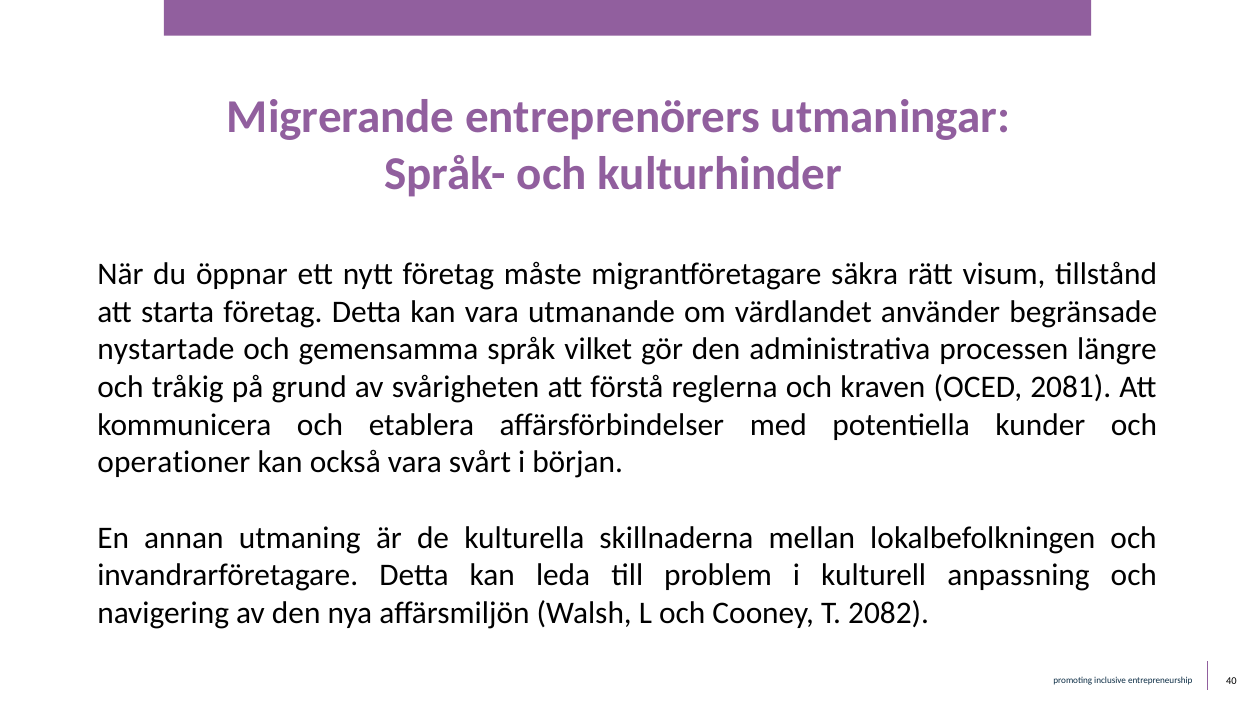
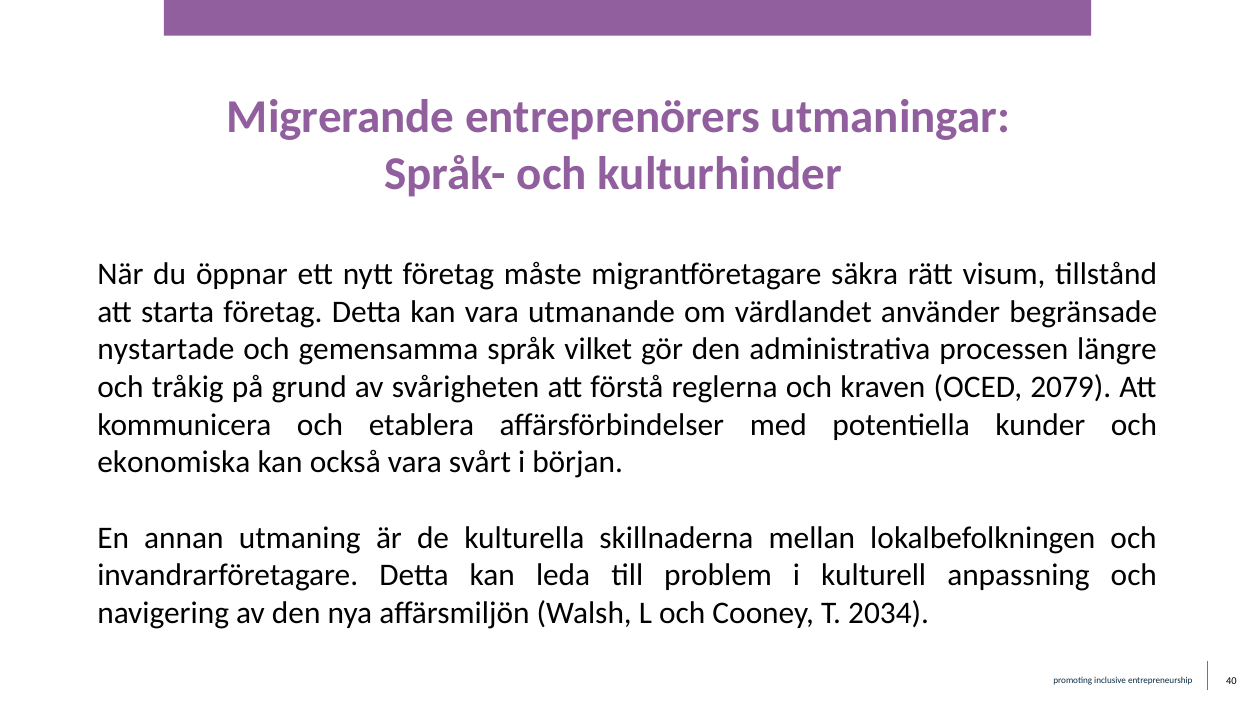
2081: 2081 -> 2079 (1071, 387)
operationer: operationer -> ekonomiska (174, 462)
2082: 2082 -> 2034 (889, 613)
